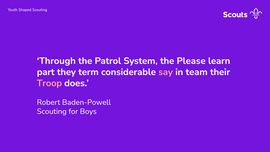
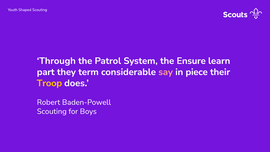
Please: Please -> Ensure (191, 61)
team: team -> piece (197, 72)
Troop colour: pink -> yellow (49, 83)
